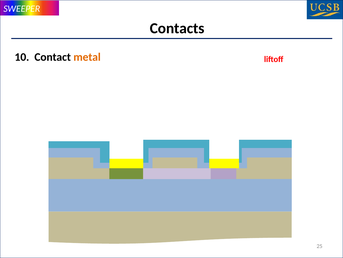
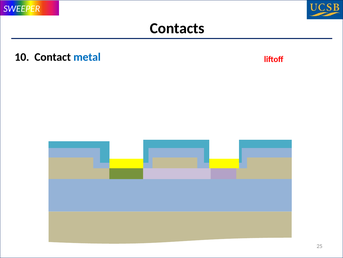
metal colour: orange -> blue (87, 57)
